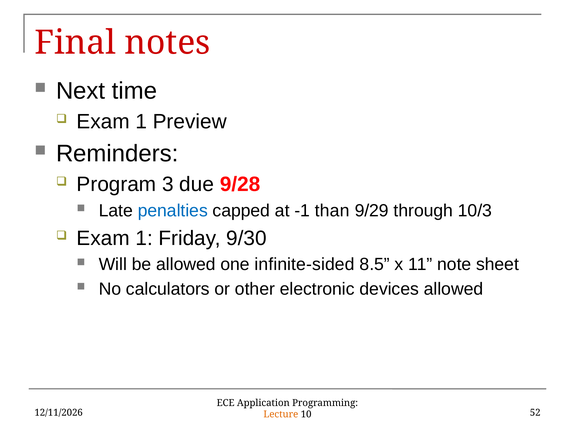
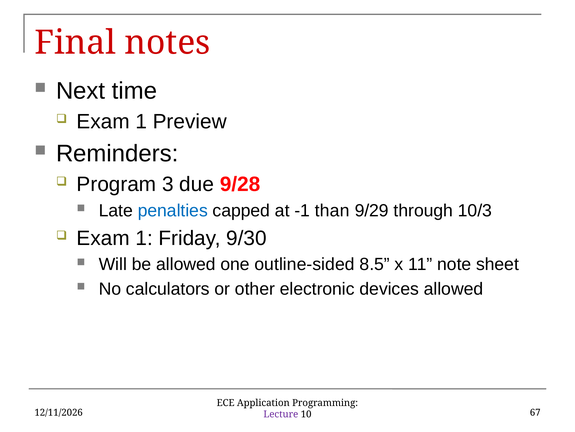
infinite-sided: infinite-sided -> outline-sided (305, 264)
Lecture colour: orange -> purple (281, 414)
52: 52 -> 67 (535, 412)
